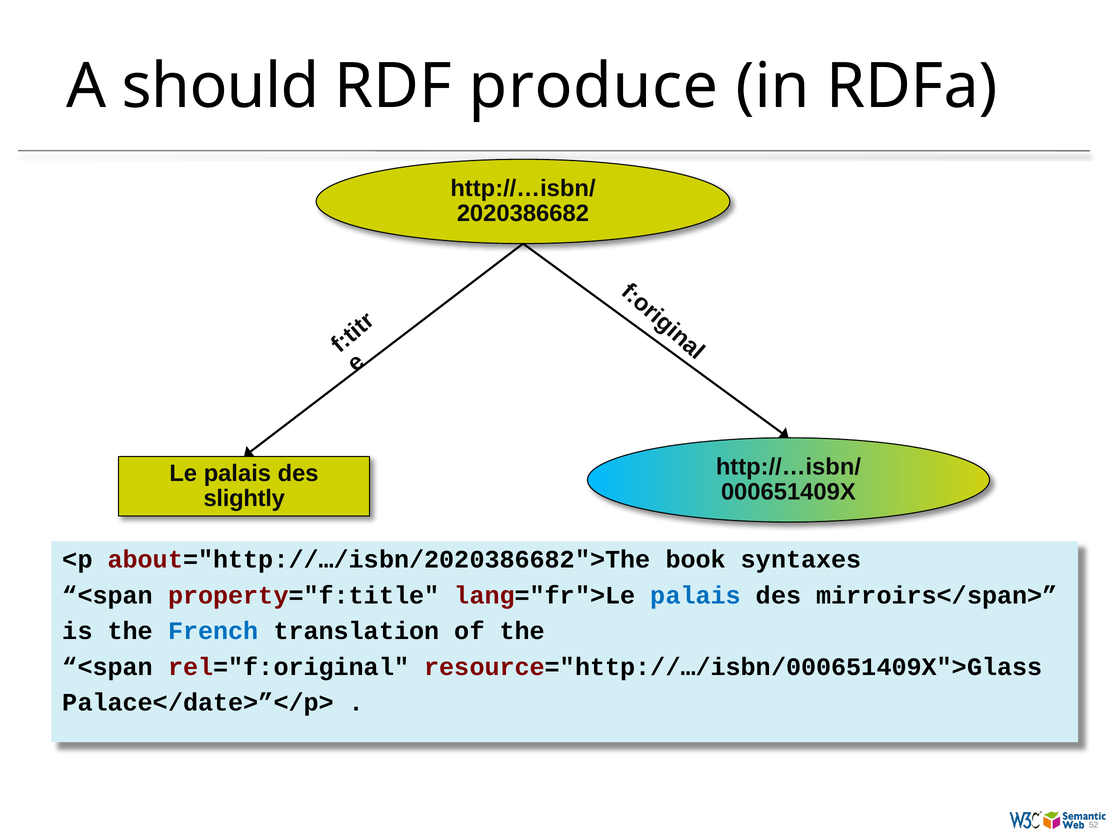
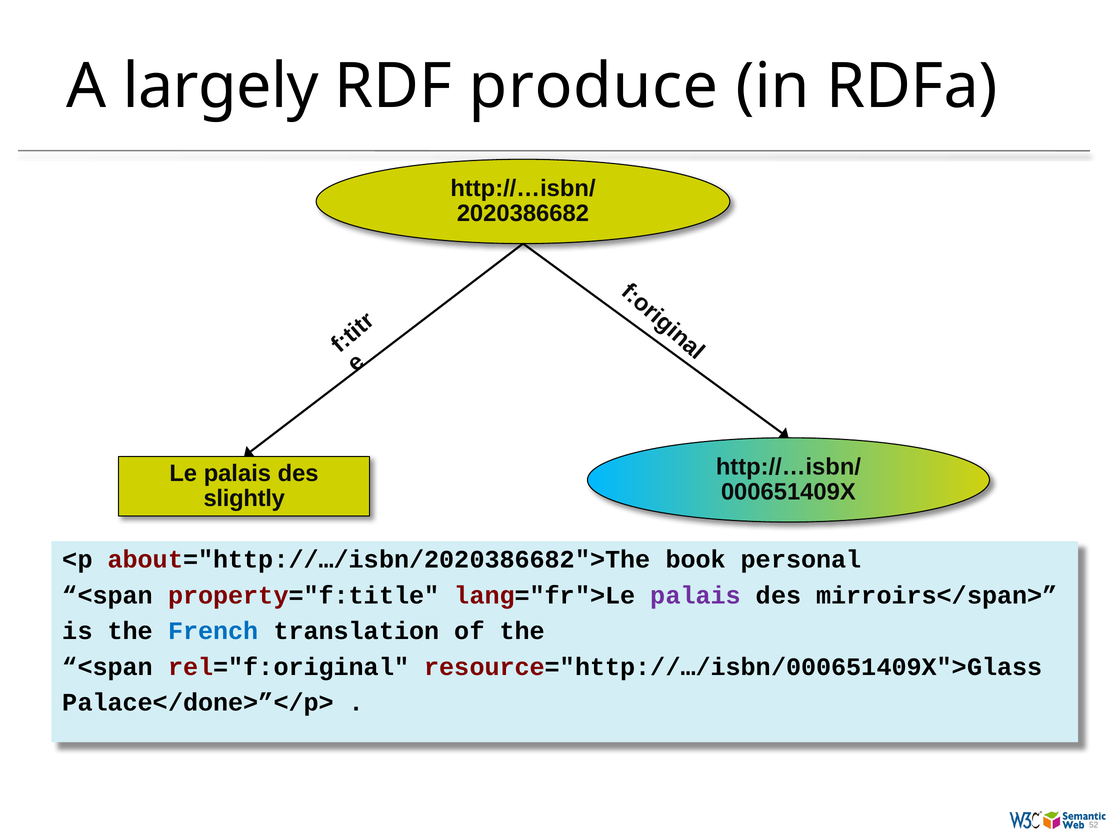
should: should -> largely (221, 87)
syntaxes: syntaxes -> personal (801, 560)
palais colour: blue -> purple (696, 595)
Palace</date>”</p>: Palace</date>”</p> -> Palace</done>”</p> (198, 703)
